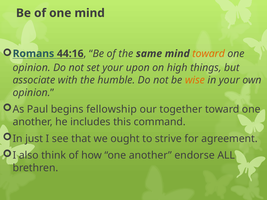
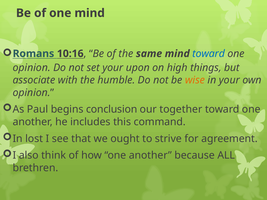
44:16: 44:16 -> 10:16 (70, 54)
toward colour: orange -> blue (209, 54)
fellowship: fellowship -> conclusion (112, 110)
just: just -> lost (34, 139)
endorse: endorse -> because (195, 156)
